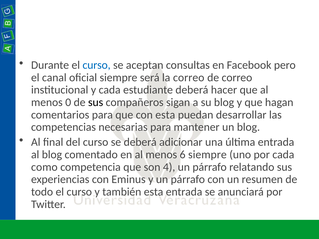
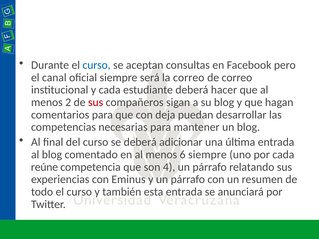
0: 0 -> 2 (68, 102)
sus colour: black -> red (96, 102)
con esta: esta -> deja (165, 115)
como: como -> reúne (44, 167)
